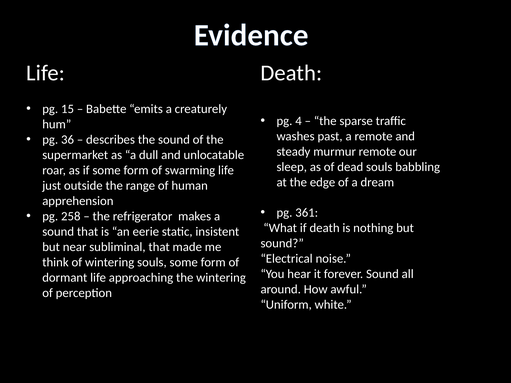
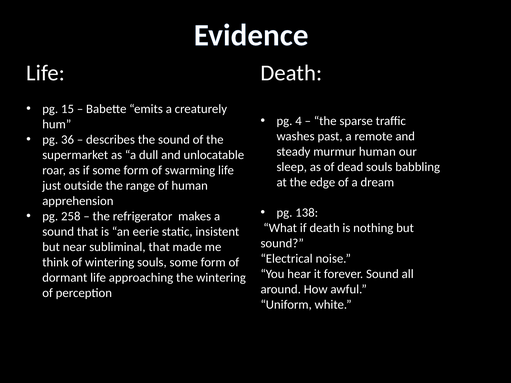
murmur remote: remote -> human (377, 152)
361: 361 -> 138 (307, 213)
